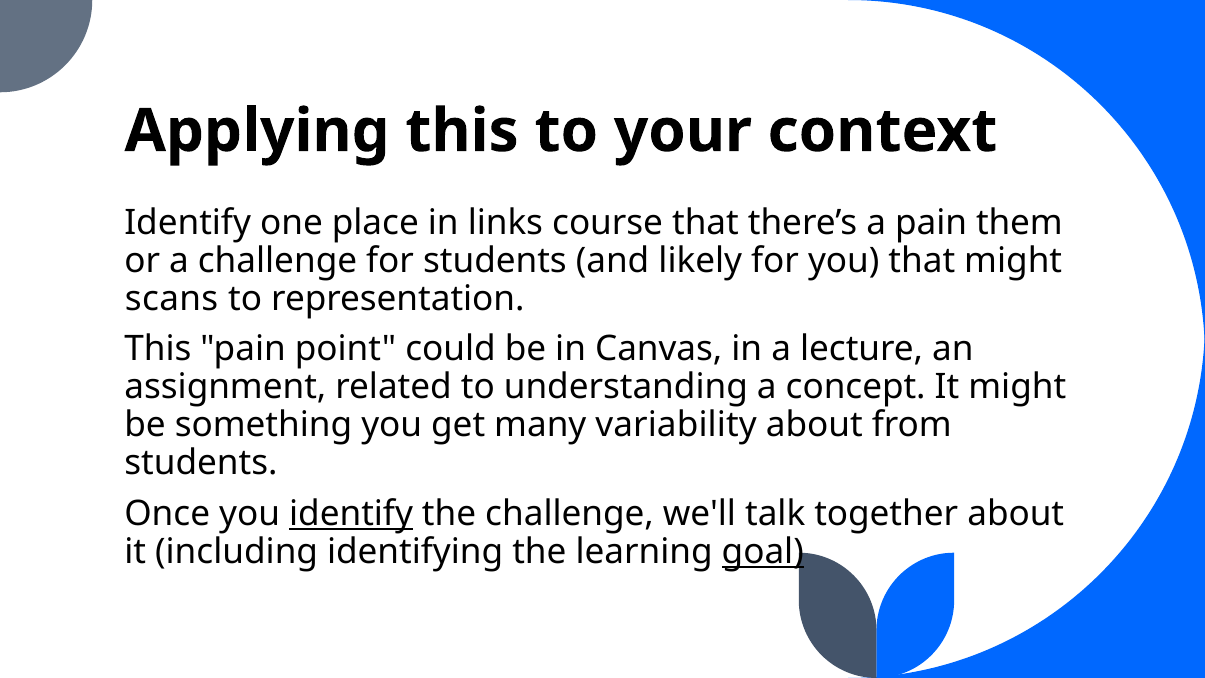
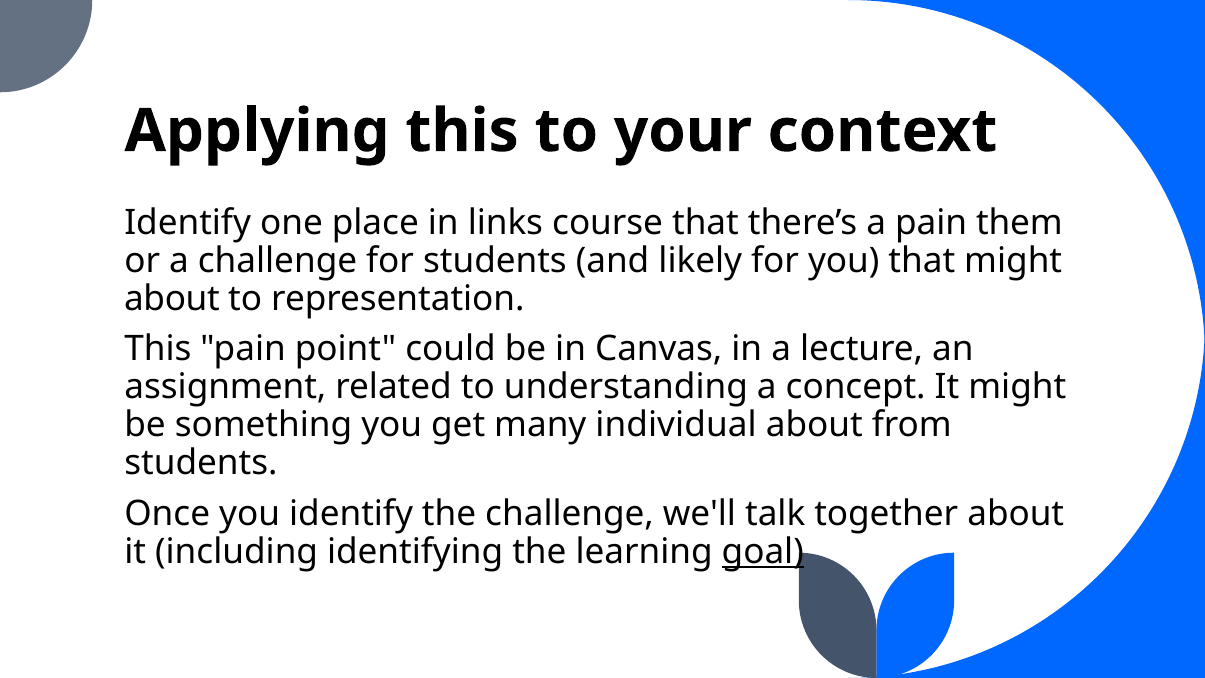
scans: scans -> about (172, 299)
variability: variability -> individual (676, 425)
identify underline: present -> none (351, 514)
